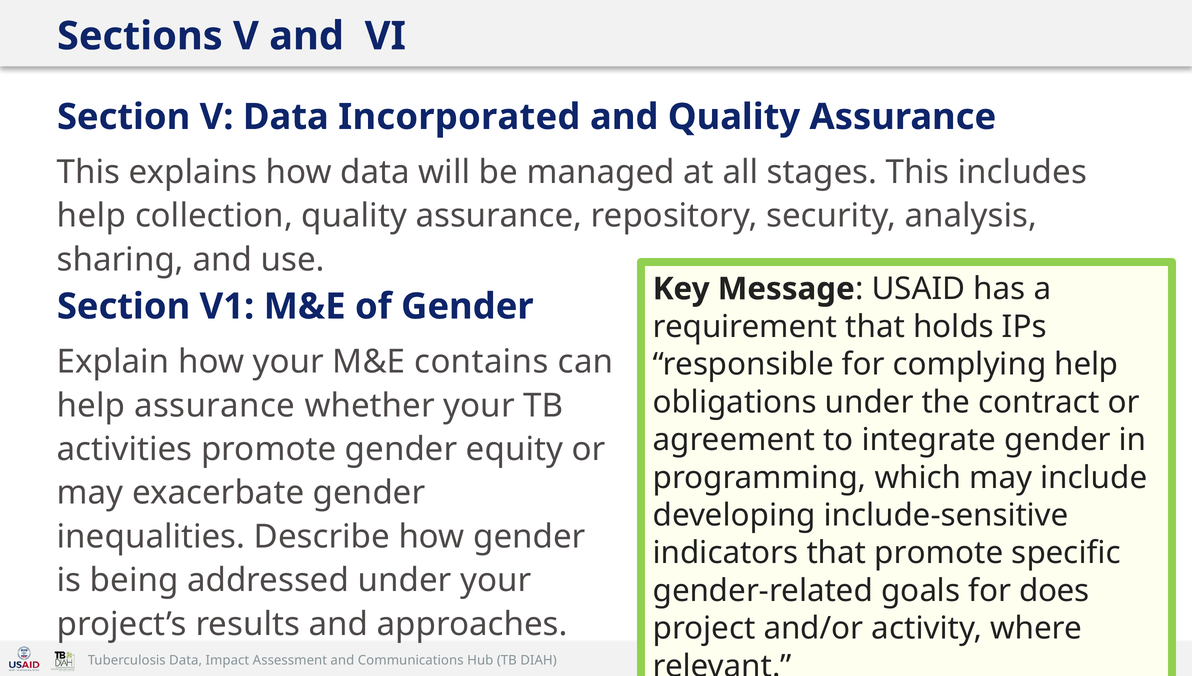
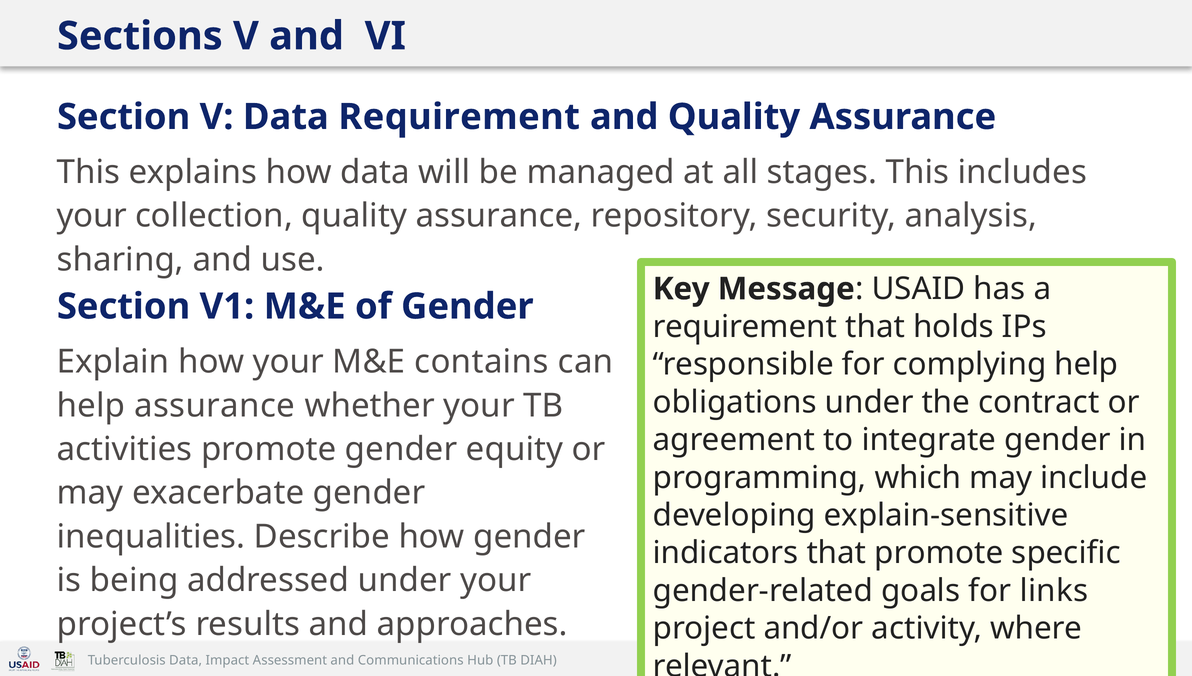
Data Incorporated: Incorporated -> Requirement (459, 117)
help: help -> your (92, 216)
include-sensitive: include-sensitive -> explain-sensitive (946, 515)
does: does -> links (1054, 591)
